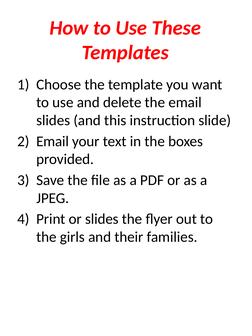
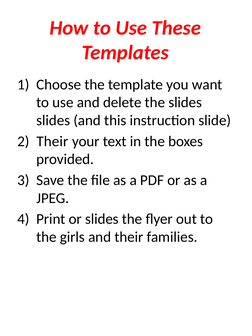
the email: email -> slides (185, 102)
Email: Email -> Their (52, 141)
